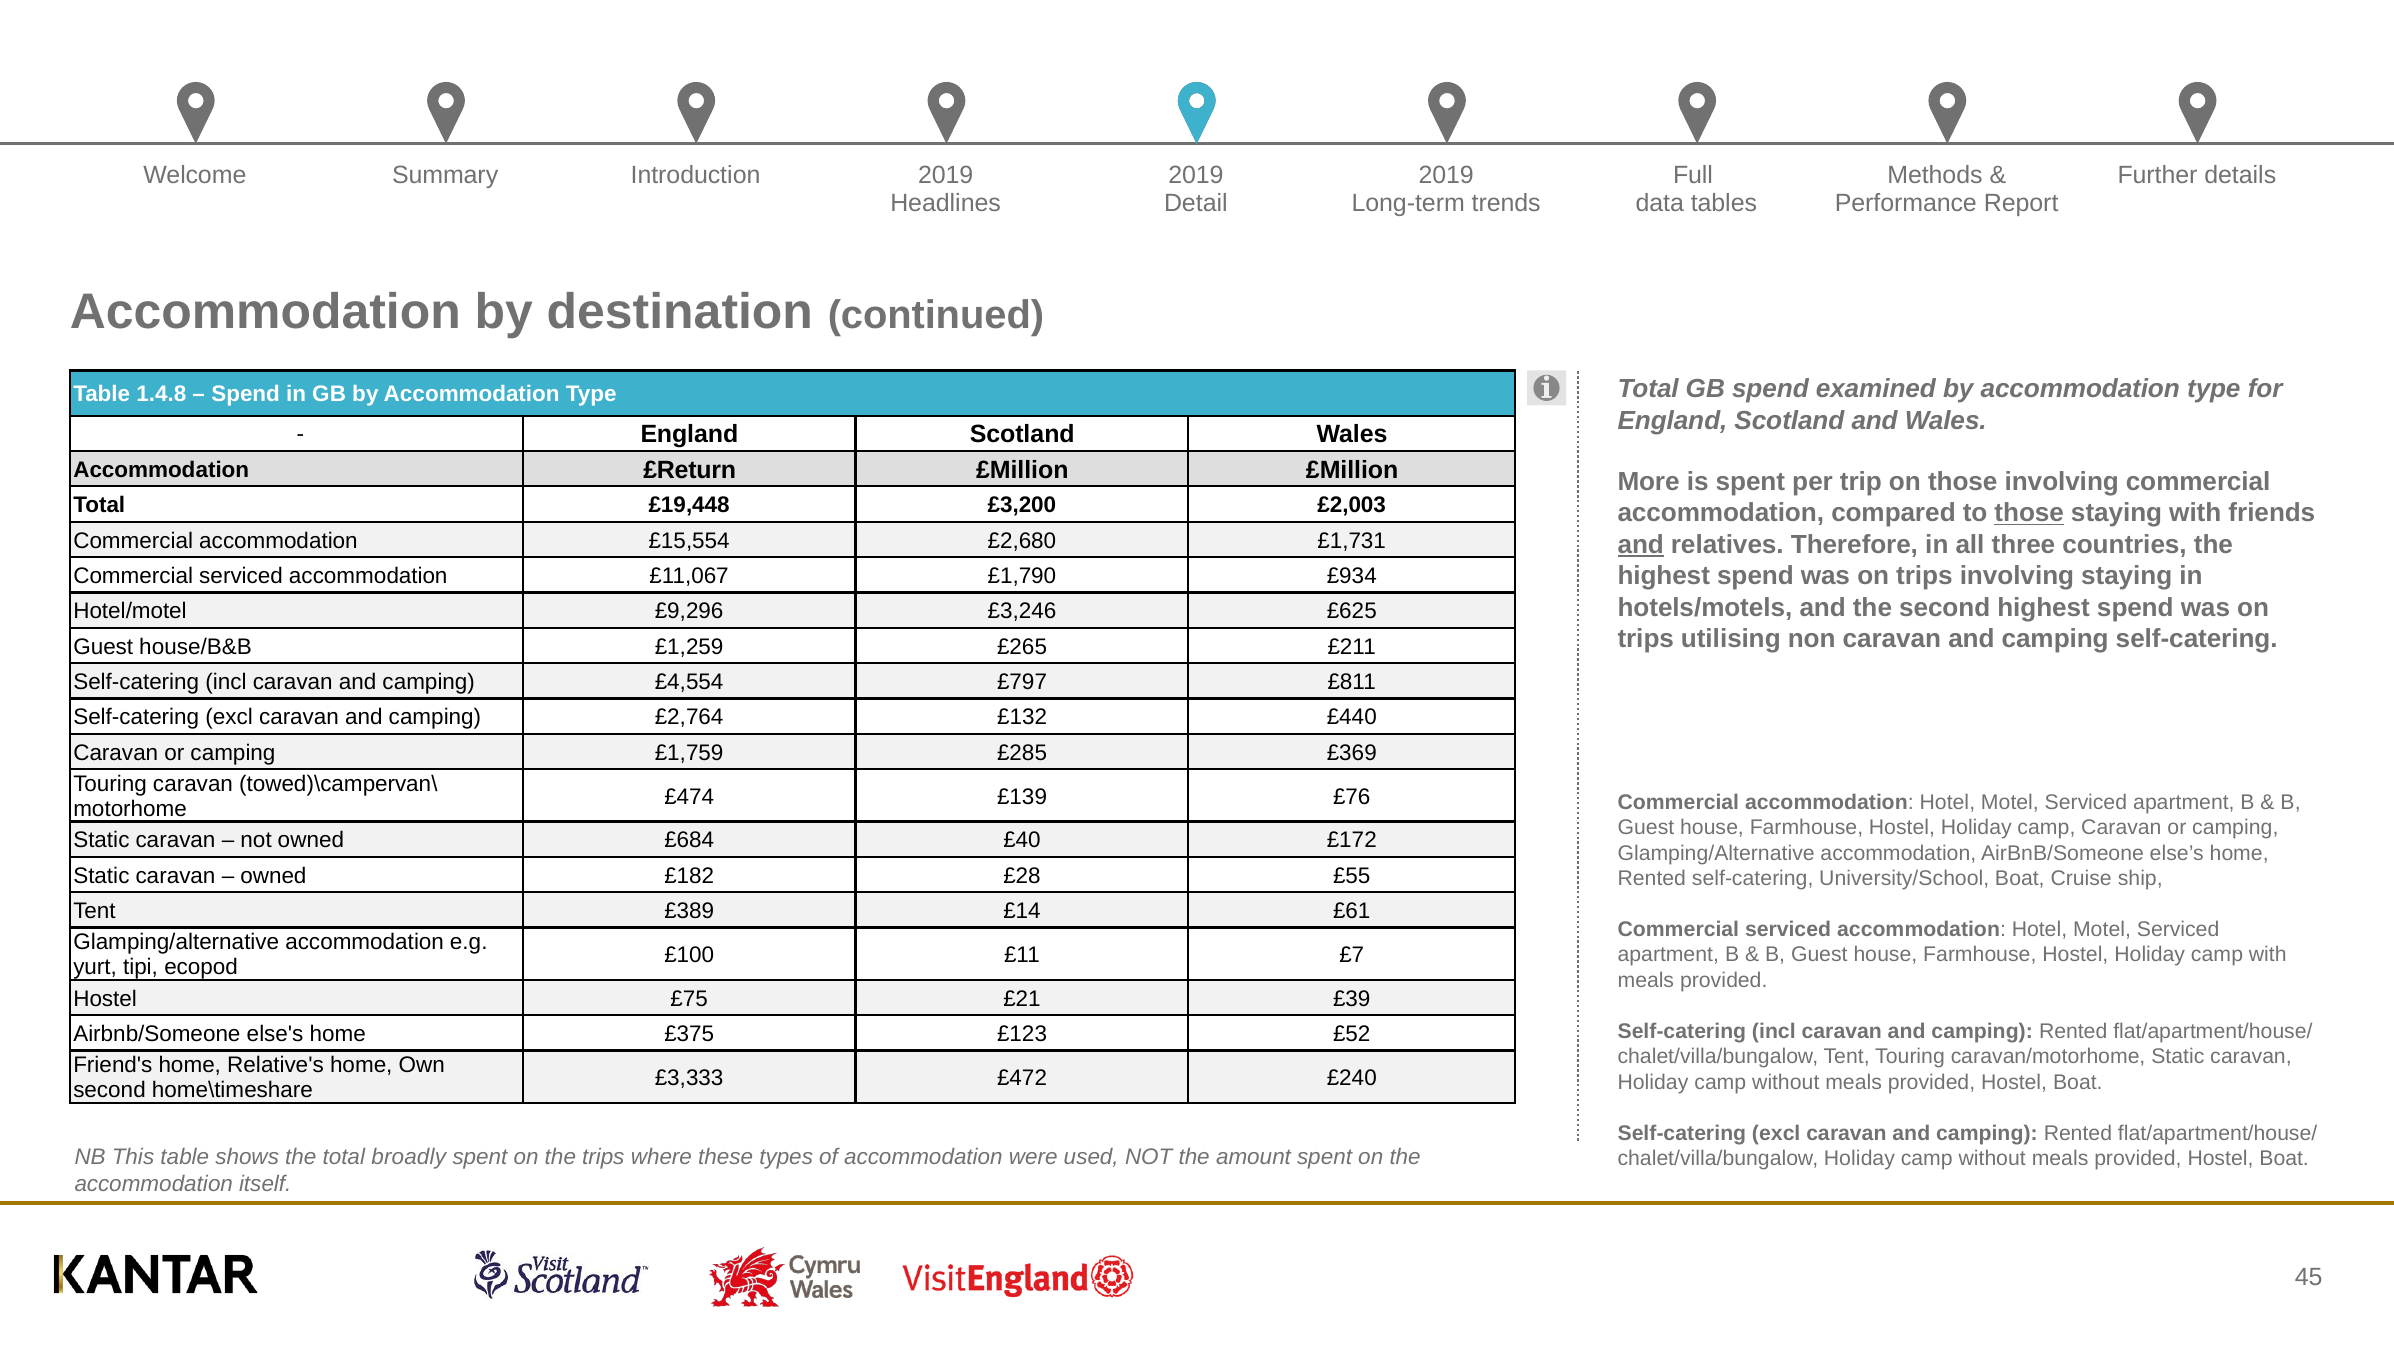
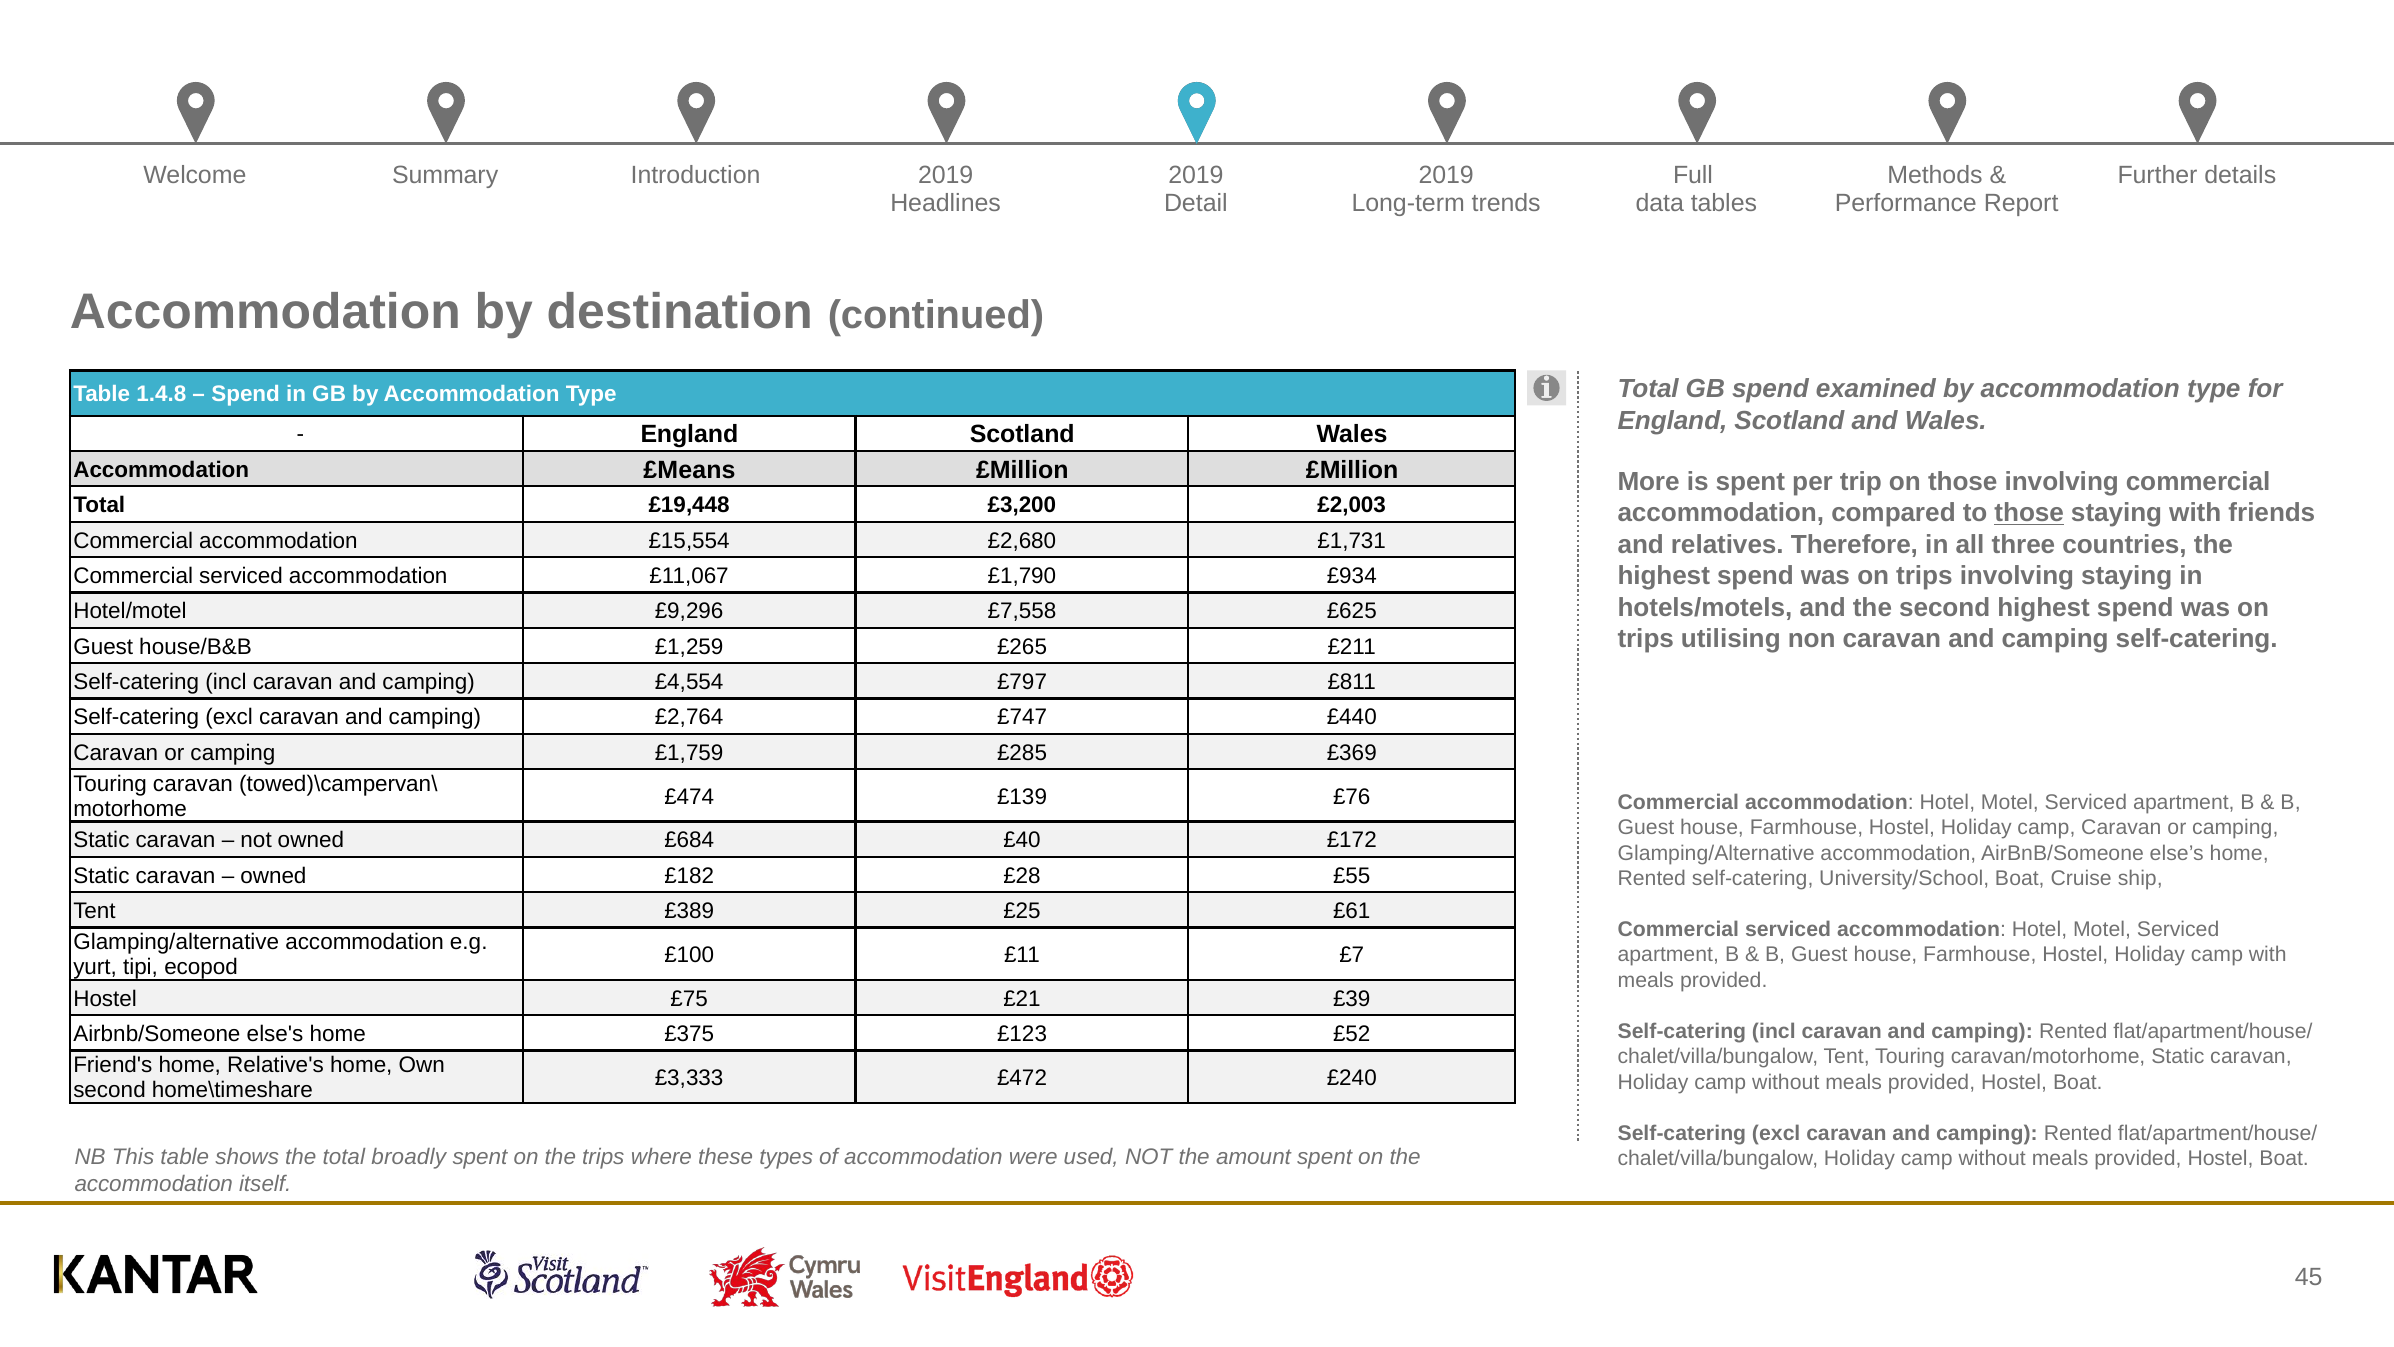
£Return: £Return -> £Means (689, 470)
and underline: present -> none (1641, 545)
£3,246: £3,246 -> £7,558 (1022, 611)
£132: £132 -> £747 (1022, 717)
£14: £14 -> £25 (1022, 911)
